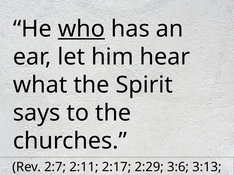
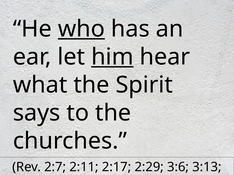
him underline: none -> present (112, 57)
